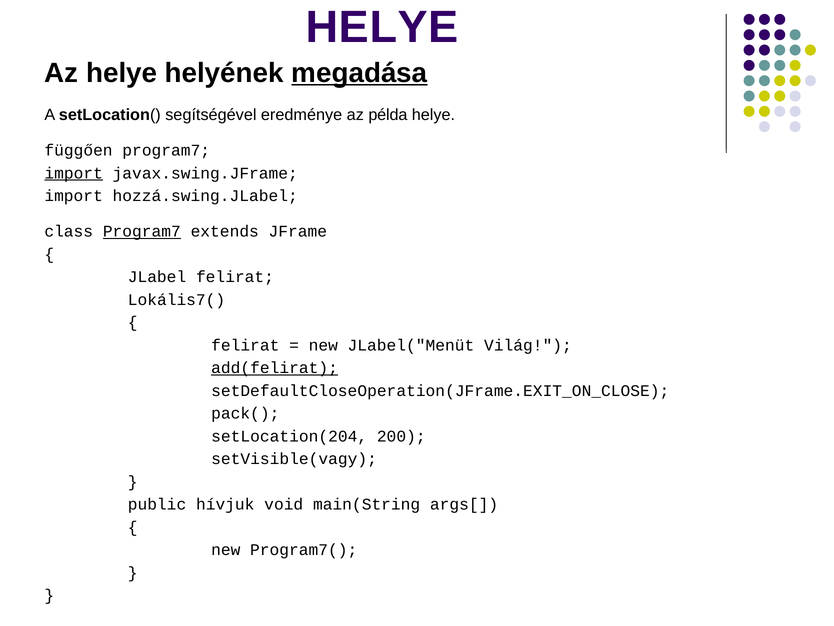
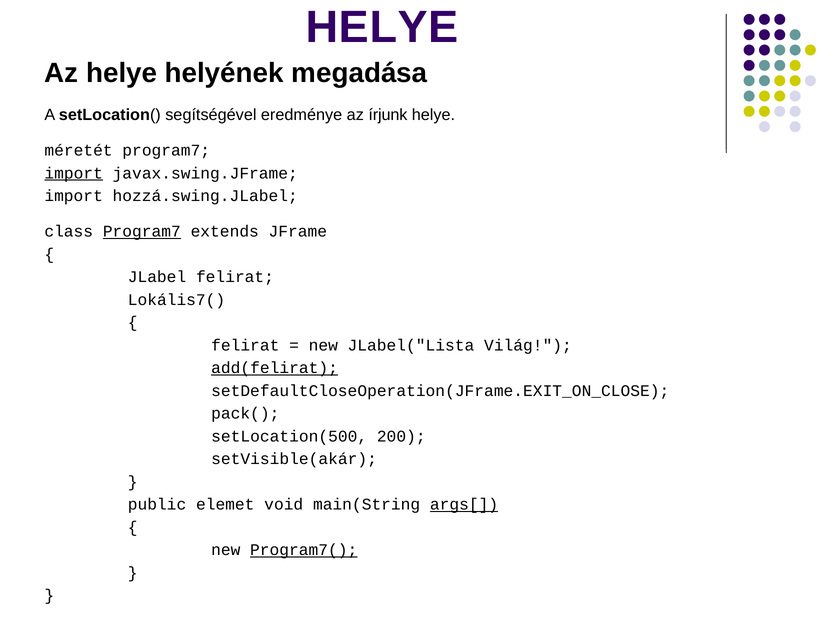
megadása underline: present -> none (359, 73)
példa: példa -> írjunk (388, 115)
függően: függően -> méretét (79, 150)
JLabel("Menüt: JLabel("Menüt -> JLabel("Lista (411, 345)
setLocation(204: setLocation(204 -> setLocation(500 (289, 436)
setVisible(vagy: setVisible(vagy -> setVisible(akár (294, 459)
hívjuk: hívjuk -> elemet (225, 504)
args[ underline: none -> present (464, 504)
Program7( underline: none -> present (304, 549)
